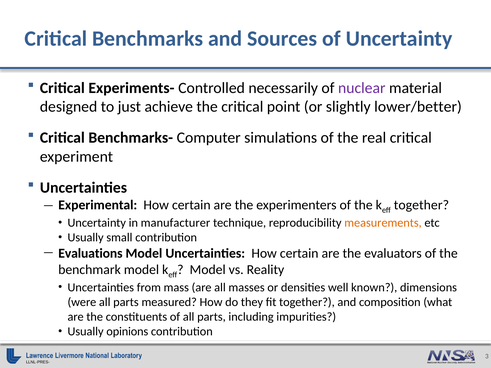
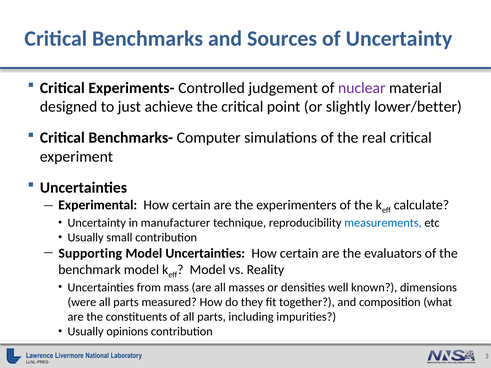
necessarily: necessarily -> judgement (283, 88)
together: together -> calculate (421, 205)
measurements colour: orange -> blue (383, 223)
Evaluations: Evaluations -> Supporting (90, 253)
